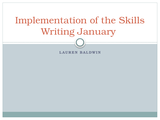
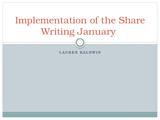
Skills: Skills -> Share (132, 20)
